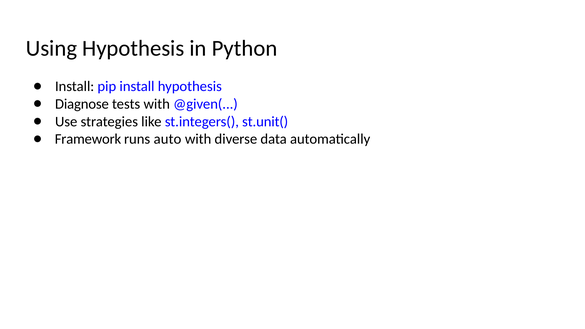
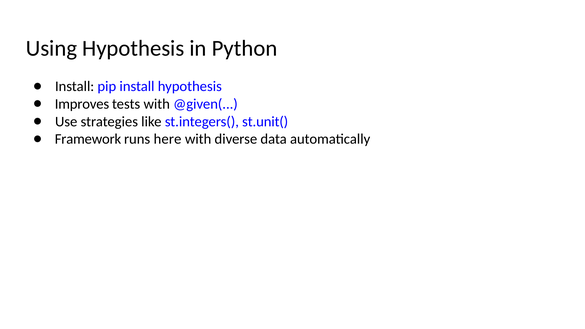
Diagnose: Diagnose -> Improves (82, 104)
auto: auto -> here (168, 139)
